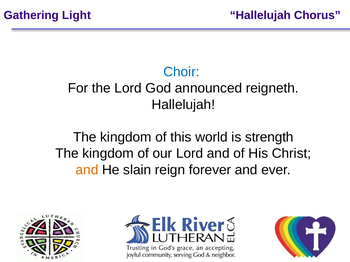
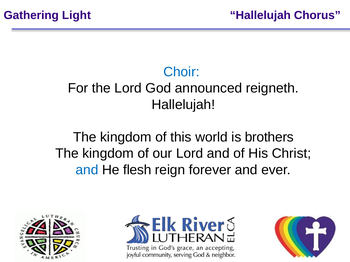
strength: strength -> brothers (269, 137)
and colour: orange -> blue (87, 170)
slain: slain -> flesh (137, 170)
